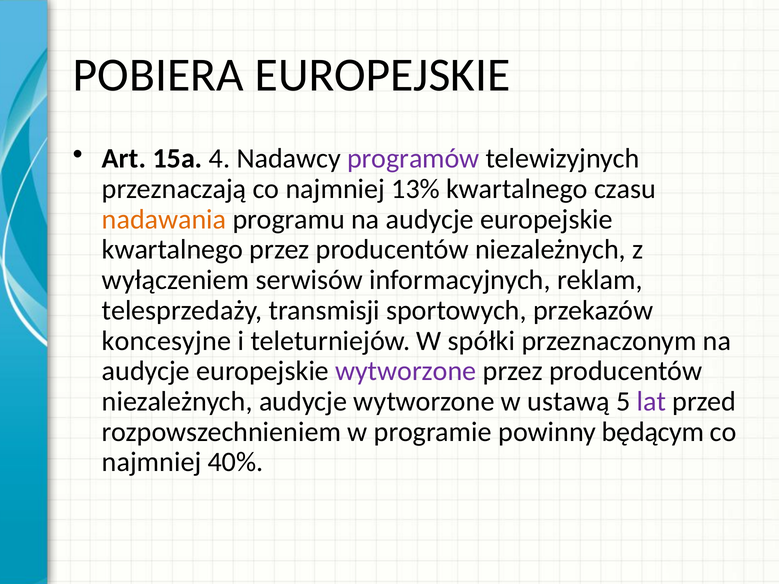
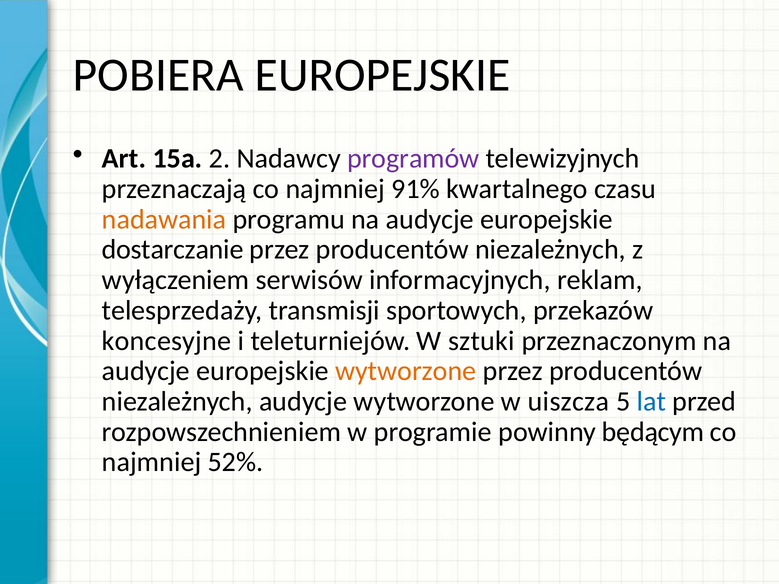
4: 4 -> 2 (220, 159)
13%: 13% -> 91% (416, 189)
kwartalnego: kwartalnego -> dostarczanie (173, 250)
spółki: spółki -> sztuki (481, 341)
wytworzone colour: purple -> orange (406, 371)
ustawą: ustawą -> uiszcza (568, 402)
lat colour: purple -> blue (651, 402)
40%: 40% -> 52% (235, 462)
